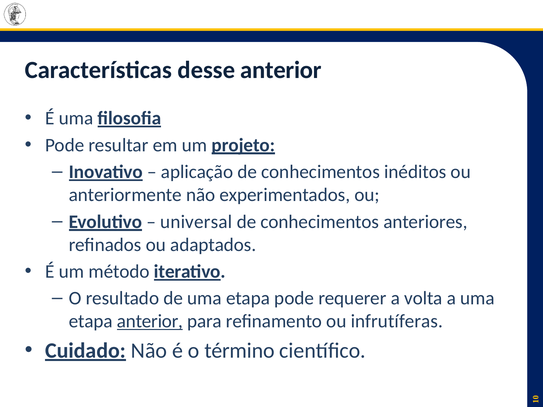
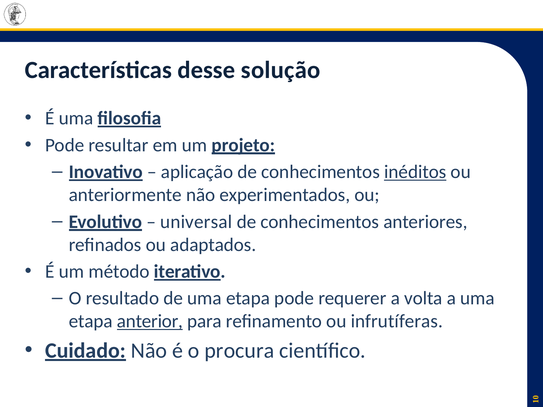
desse anterior: anterior -> solução (281, 70)
inéditos underline: none -> present (415, 172)
término: término -> procura (239, 351)
